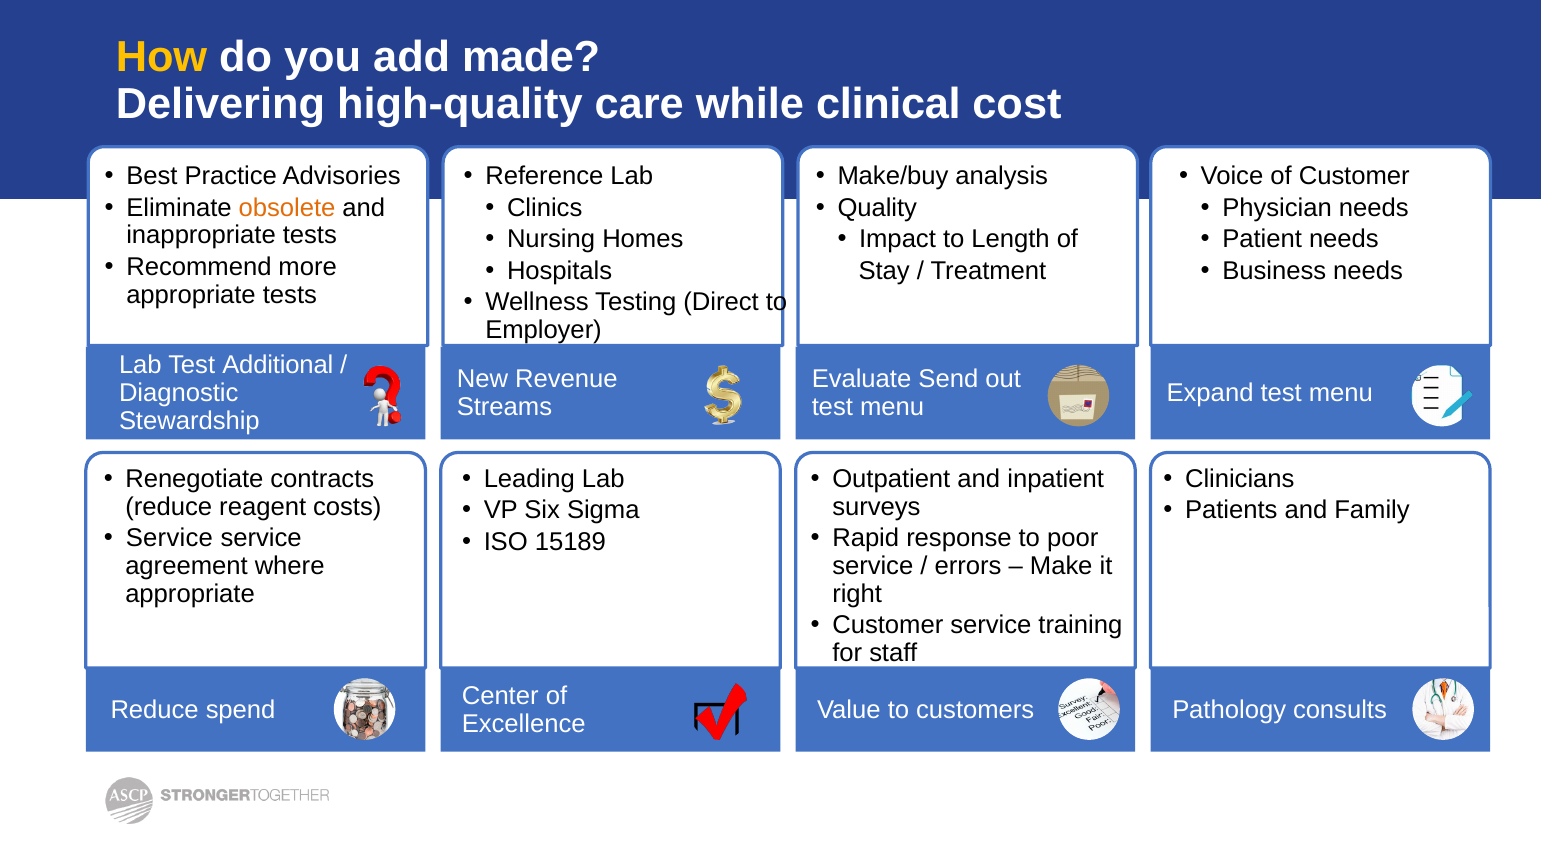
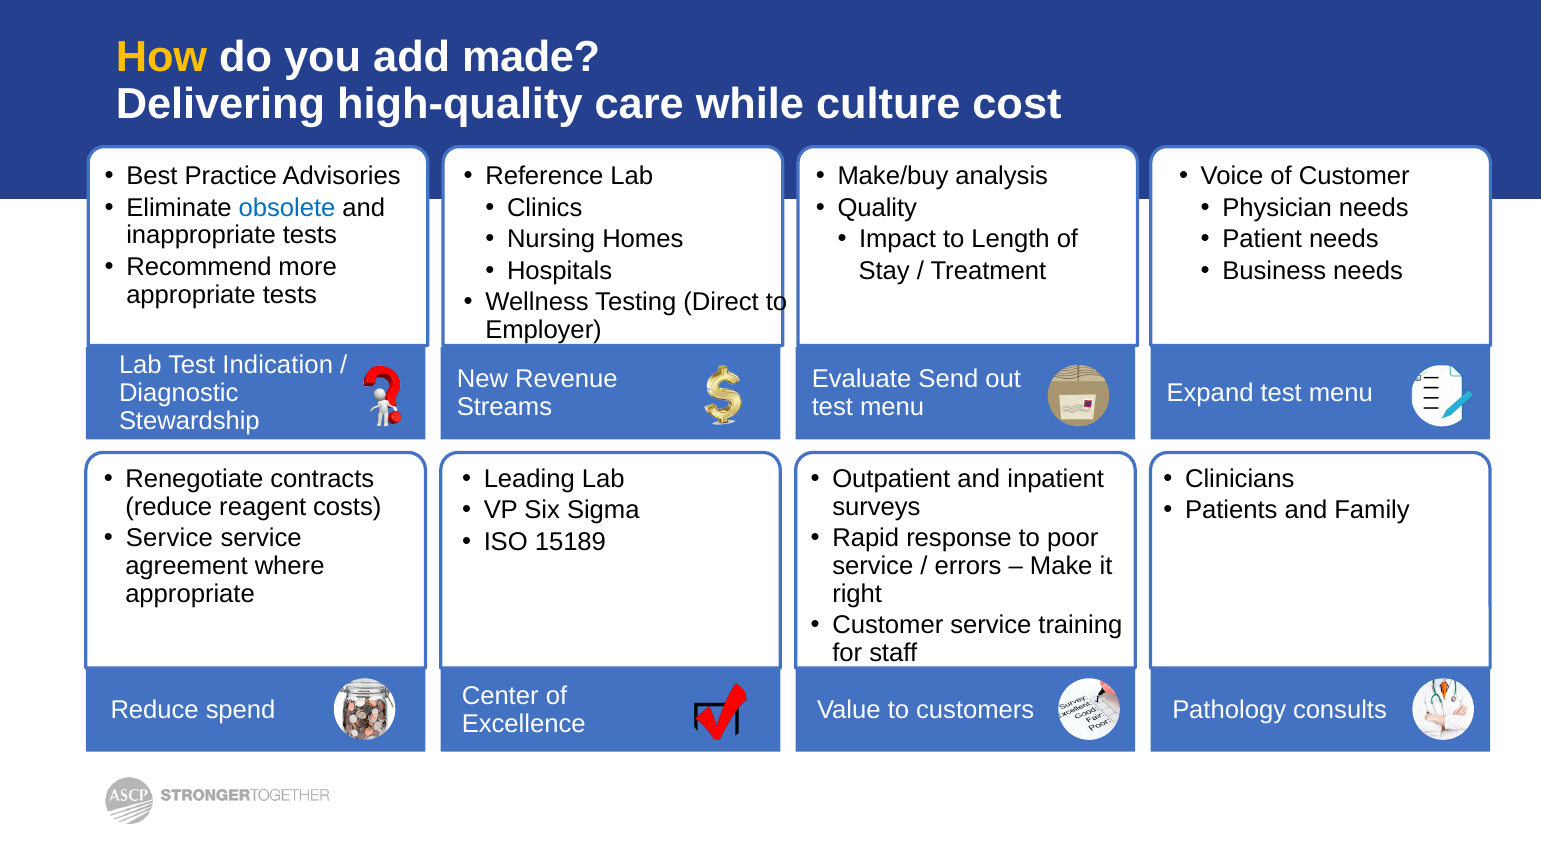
clinical: clinical -> culture (888, 104)
obsolete colour: orange -> blue (287, 208)
Additional: Additional -> Indication (278, 365)
